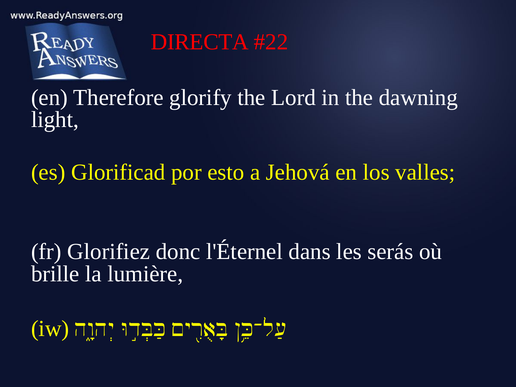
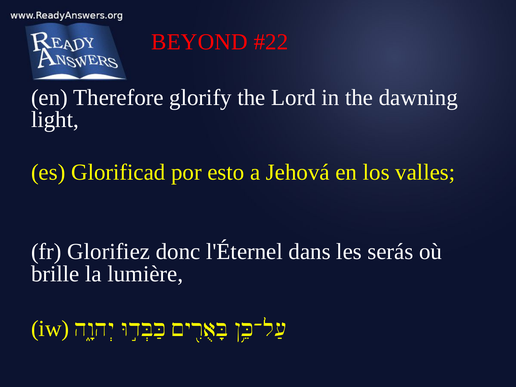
DIRECTA: DIRECTA -> BEYOND (200, 42)
